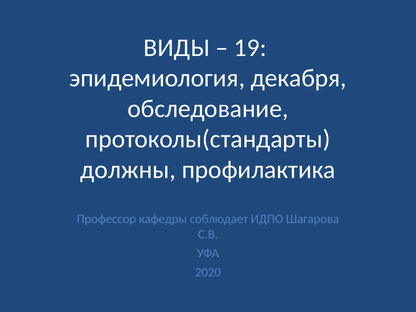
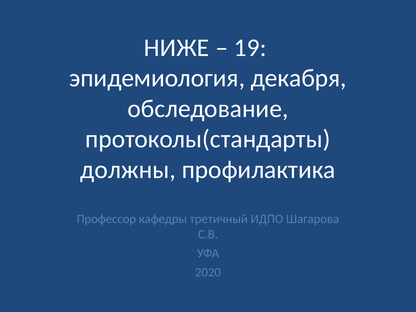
ВИДЫ: ВИДЫ -> НИЖЕ (177, 48)
соблюдает: соблюдает -> третичный (219, 219)
